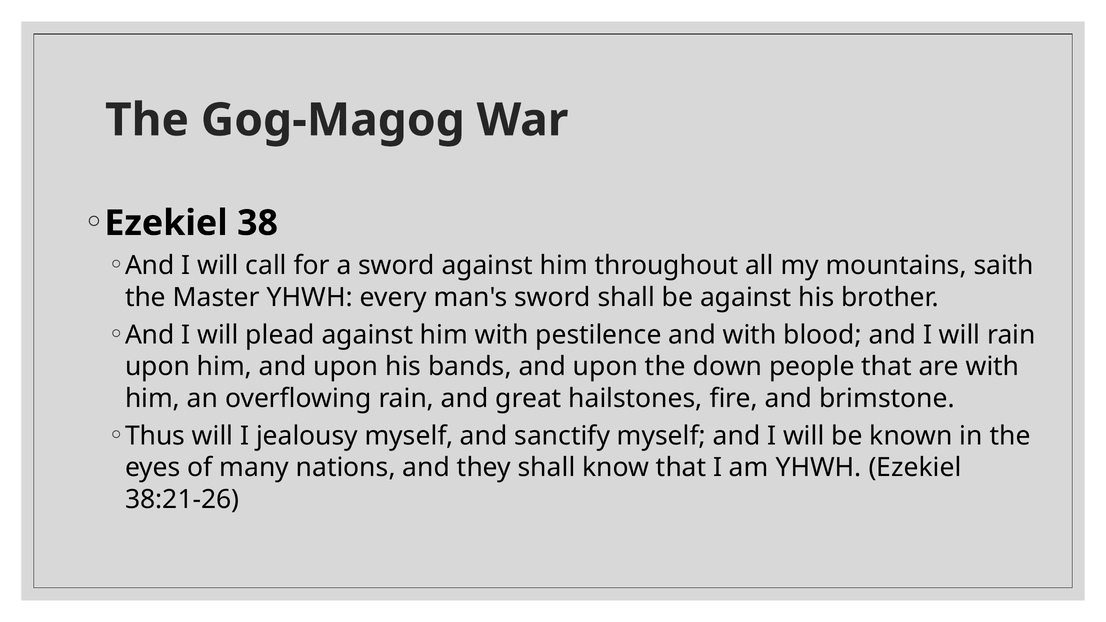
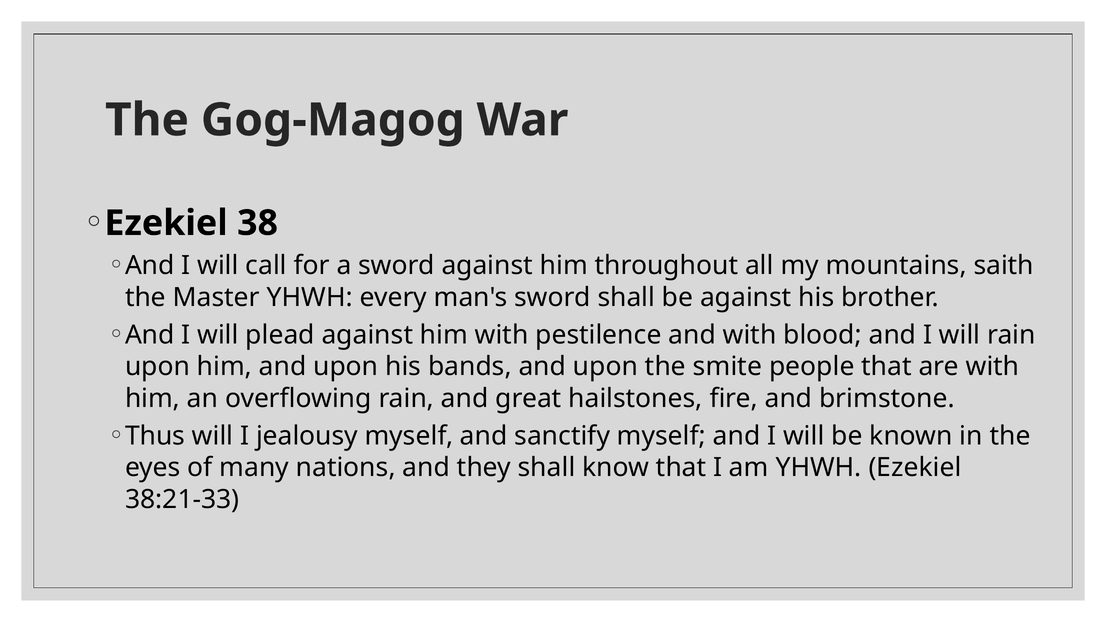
down: down -> smite (727, 367)
38:21-26: 38:21-26 -> 38:21-33 (182, 500)
